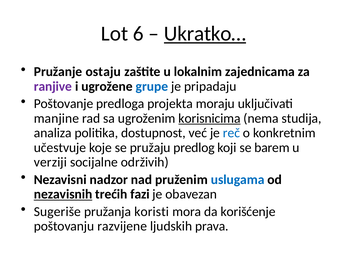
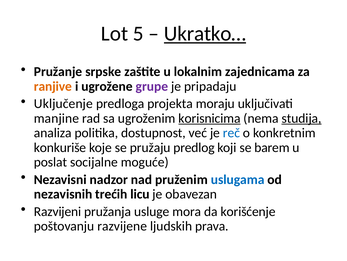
6: 6 -> 5 (138, 34)
ostaju: ostaju -> srpske (103, 72)
ranjive colour: purple -> orange (53, 86)
grupe colour: blue -> purple (152, 86)
Poštovanje: Poštovanje -> Uključenje (63, 103)
studija underline: none -> present (302, 118)
učestvuje: učestvuje -> konkuriše (60, 147)
verziji: verziji -> poslat (50, 162)
održivih: održivih -> moguće (145, 162)
nezavisnih underline: present -> none (63, 194)
fazi: fazi -> licu (140, 194)
Sugeriše: Sugeriše -> Razvijeni (58, 211)
koristi: koristi -> usluge (152, 211)
